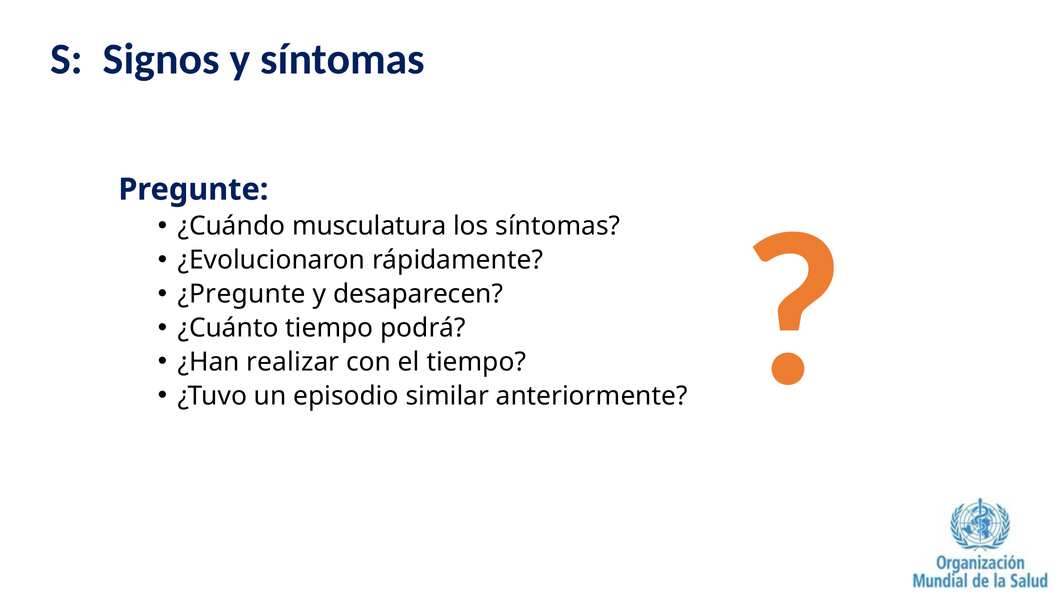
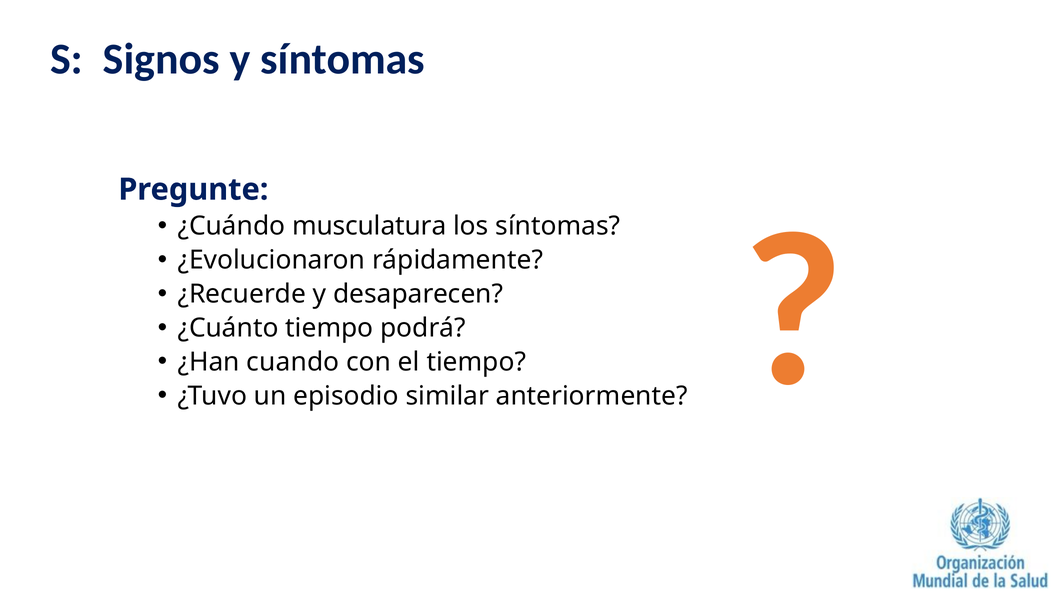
¿Pregunte: ¿Pregunte -> ¿Recuerde (242, 294)
realizar: realizar -> cuando (293, 361)
